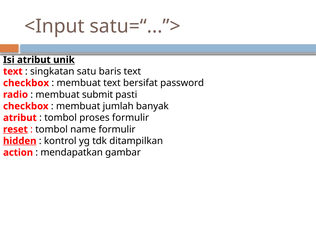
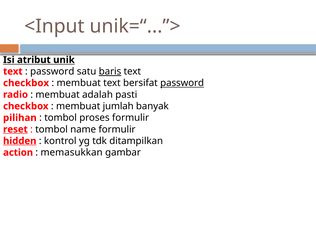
satu=“...”>: satu=“...”> -> unik=“...”> (135, 26)
singkatan: singkatan -> password (52, 71)
baris underline: none -> present (110, 71)
password underline: none -> present (182, 83)
submit: submit -> adalah (98, 95)
atribut: atribut -> pilihan (20, 118)
mendapatkan: mendapatkan -> memasukkan (72, 153)
